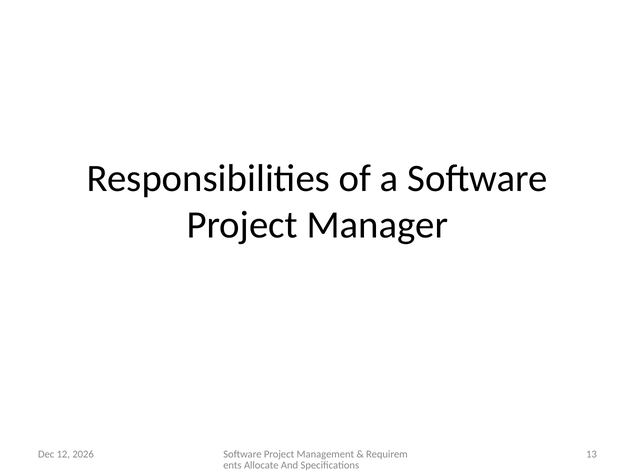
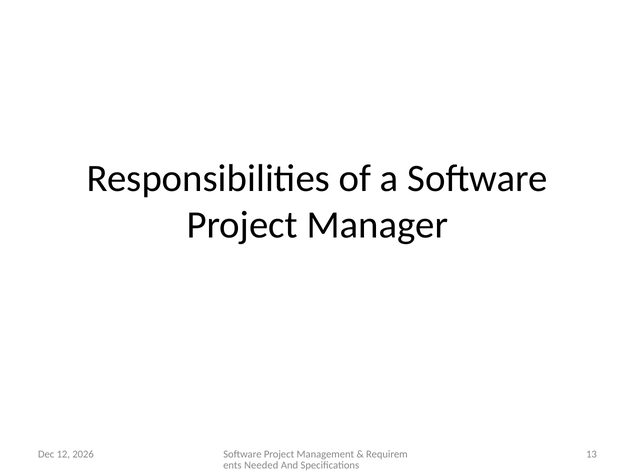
Allocate: Allocate -> Needed (261, 465)
